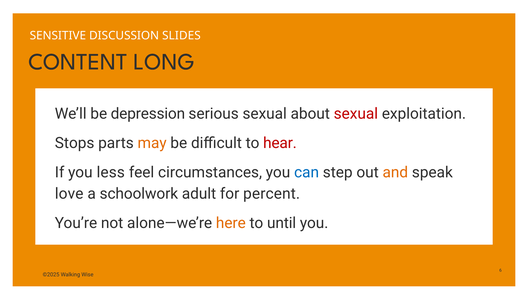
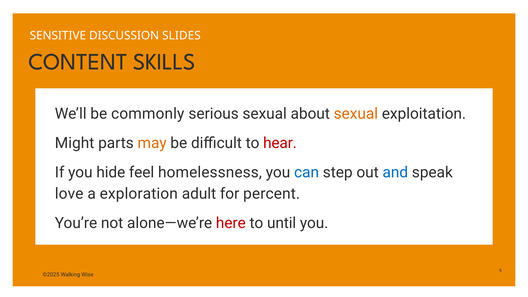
LONG: LONG -> SKILLS (164, 62)
depression: depression -> commonly (148, 114)
sexual colour: red -> orange (356, 114)
Stops: Stops -> Might (75, 143)
less: less -> hide (111, 172)
circumstances: circumstances -> homelessness (210, 172)
and colour: orange -> blue (395, 172)
schoolwork: schoolwork -> exploration (139, 194)
here colour: orange -> red (231, 223)
